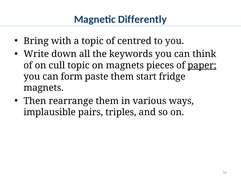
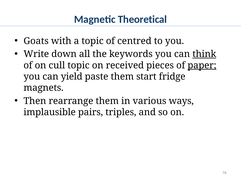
Differently: Differently -> Theoretical (142, 19)
Bring: Bring -> Goats (36, 41)
think underline: none -> present (204, 54)
on magnets: magnets -> received (125, 65)
form: form -> yield (72, 76)
